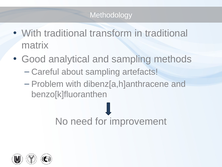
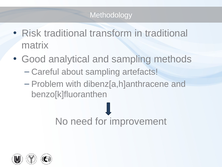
With: With -> Risk (31, 33)
